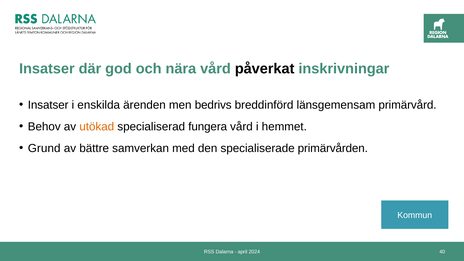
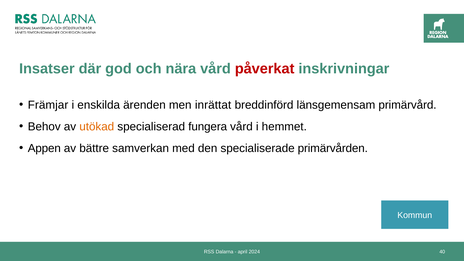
påverkat colour: black -> red (265, 69)
Insatser: Insatser -> Främjar (48, 105)
bedrivs: bedrivs -> inrättat (213, 105)
Grund: Grund -> Appen (44, 148)
